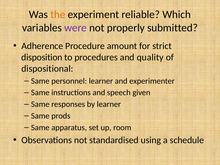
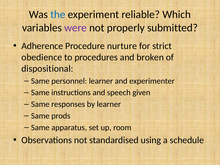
the colour: orange -> blue (58, 15)
amount: amount -> nurture (122, 46)
disposition: disposition -> obedience (42, 57)
quality: quality -> broken (150, 57)
